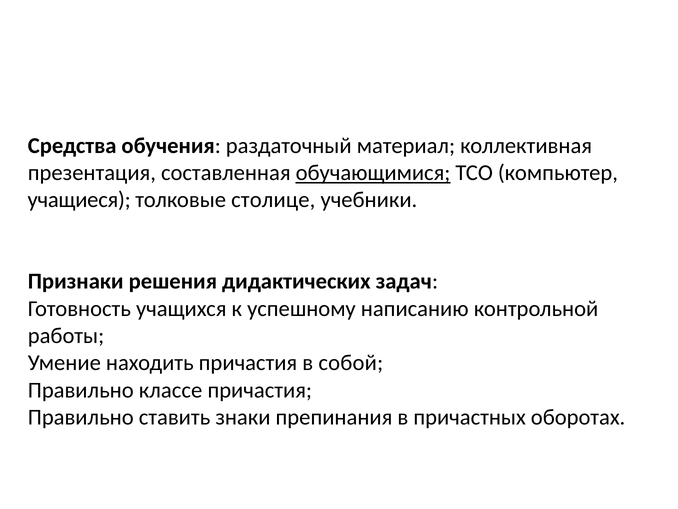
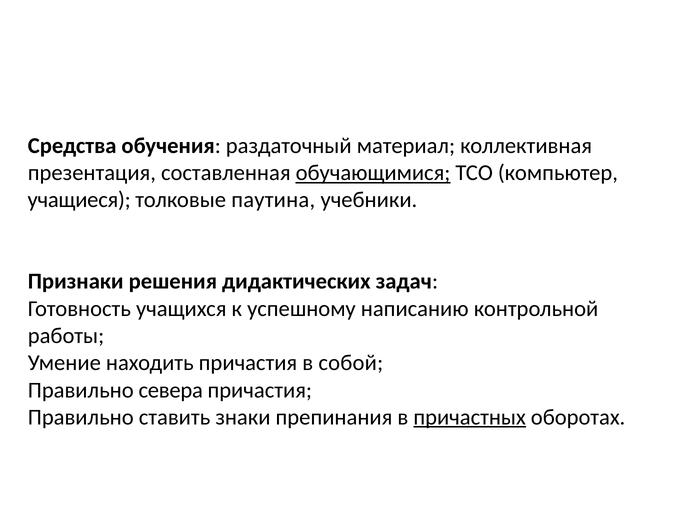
столице: столице -> паутина (273, 200)
классе: классе -> севера (171, 390)
причастных underline: none -> present (470, 417)
